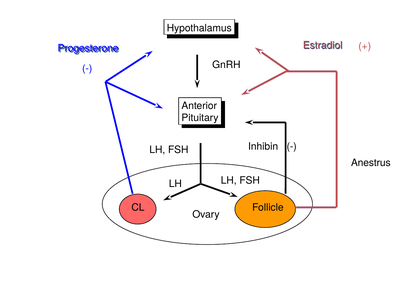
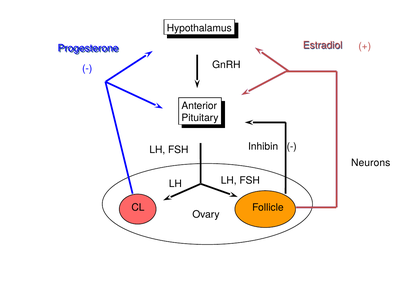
Anestrus: Anestrus -> Neurons (371, 163)
